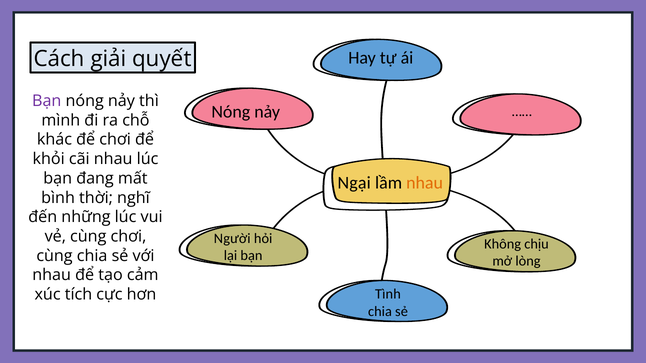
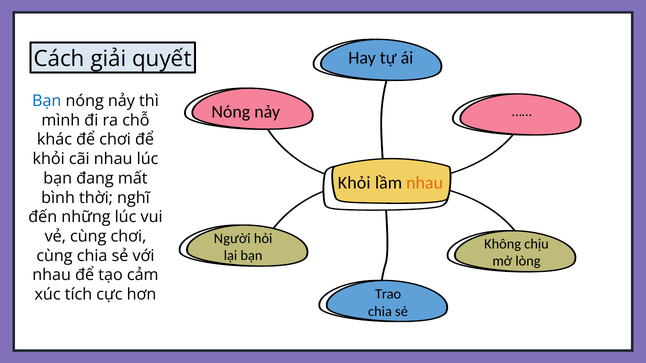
Bạn colour: purple -> blue (47, 101)
Ngại: Ngại -> Khỏi (354, 183)
Tình: Tình -> Trao (388, 294)
